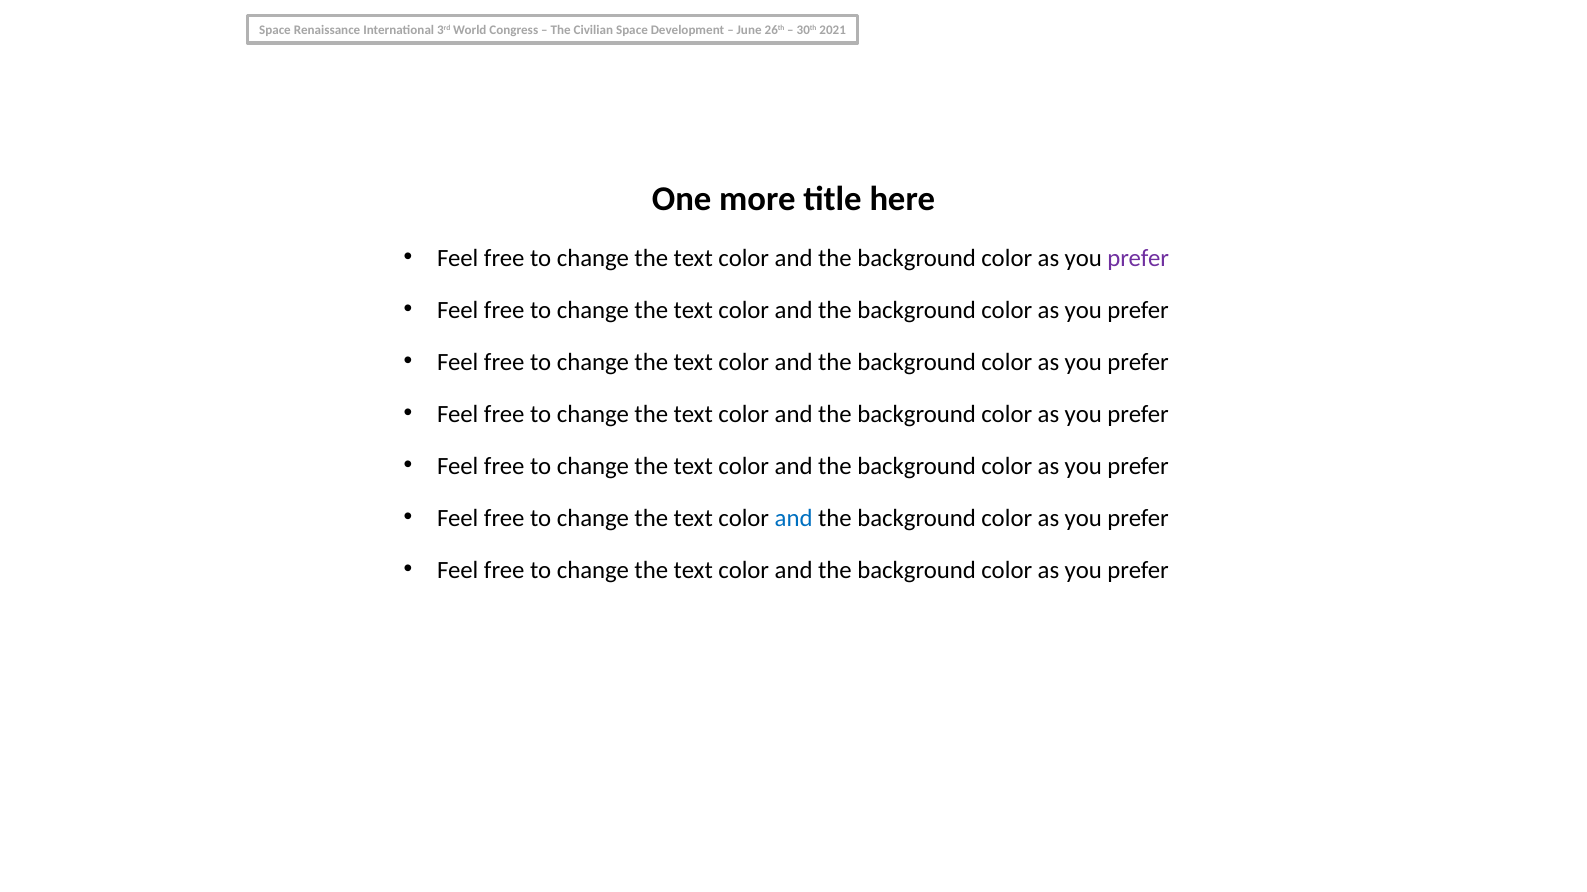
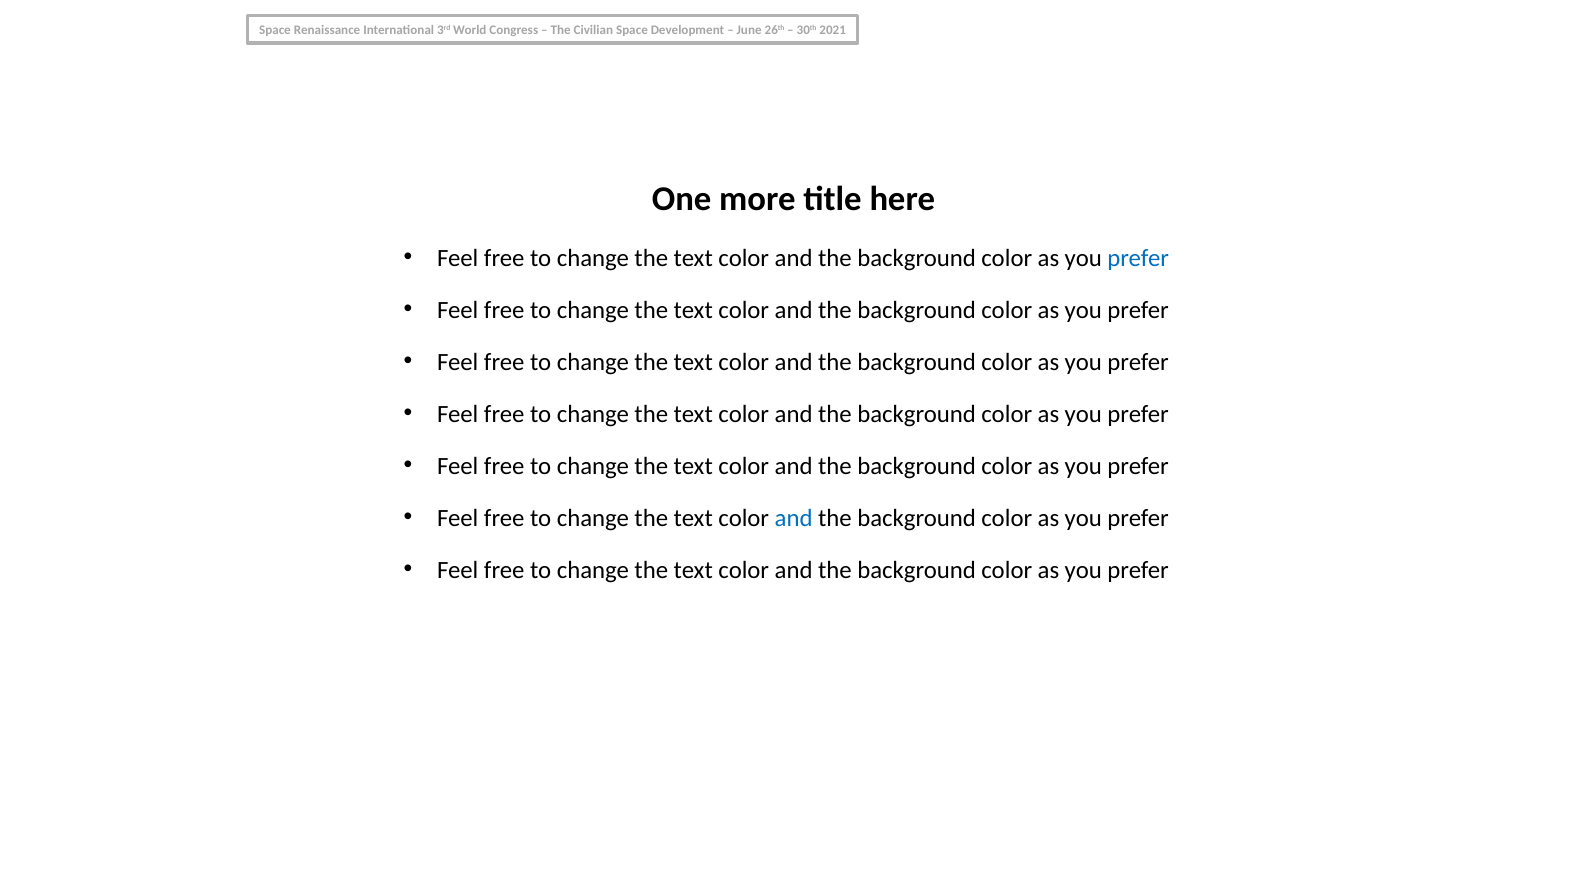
prefer colour: purple -> blue (1138, 258)
